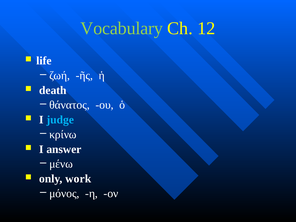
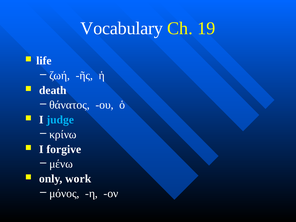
Vocabulary colour: light green -> white (122, 28)
12: 12 -> 19 (206, 28)
answer: answer -> forgive (64, 149)
